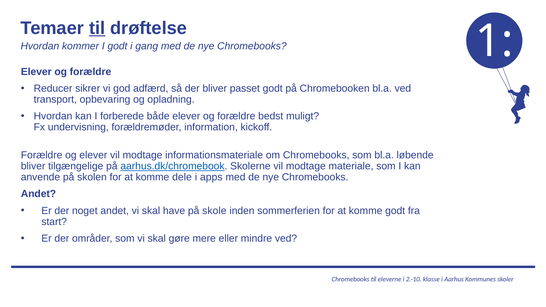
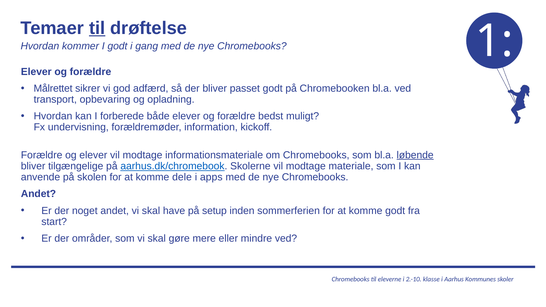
Reducer: Reducer -> Målrettet (53, 88)
løbende underline: none -> present (415, 155)
skole: skole -> setup (214, 211)
